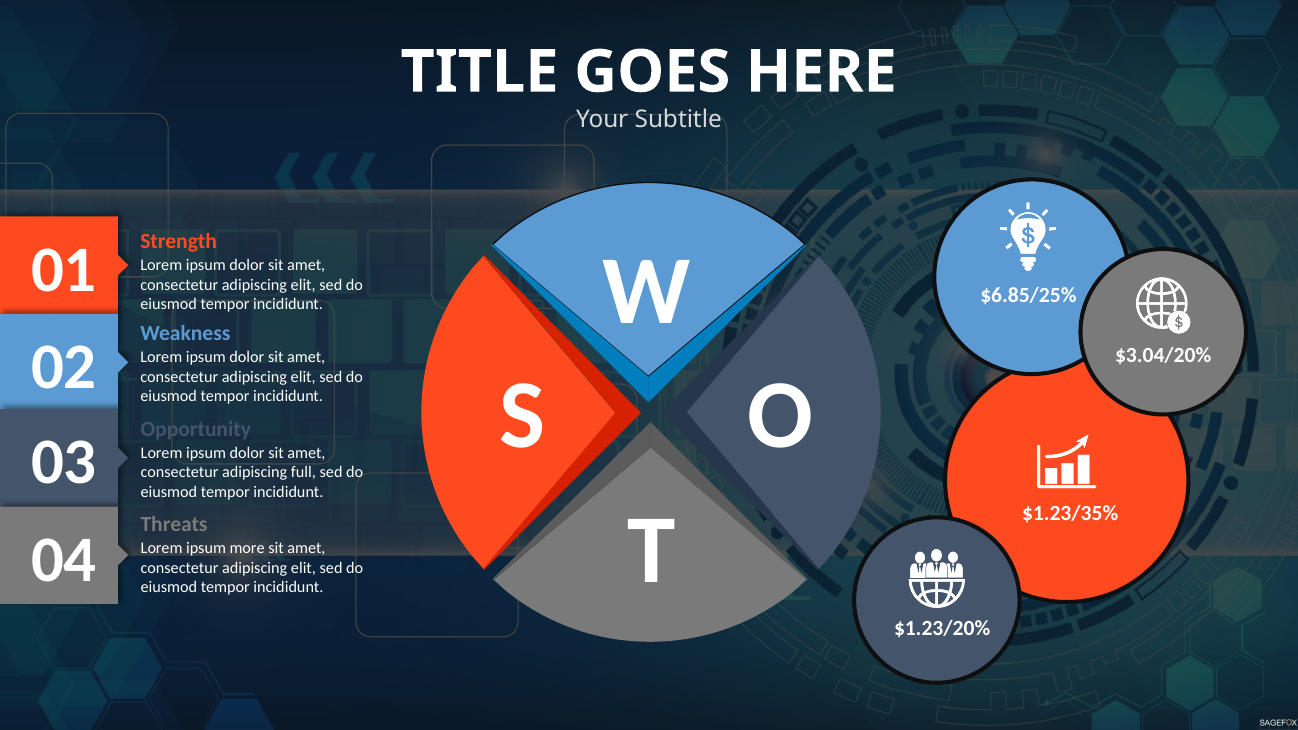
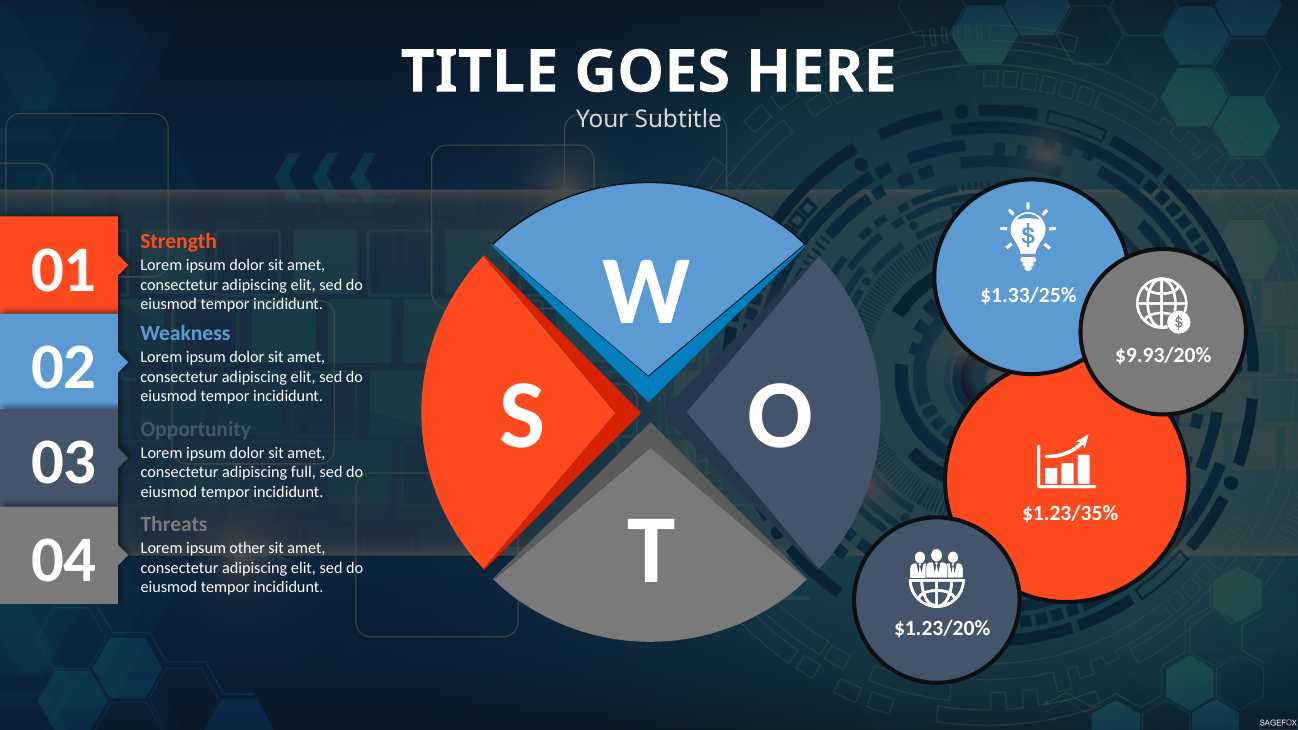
$6.85/25%: $6.85/25% -> $1.33/25% (1028, 295)
$3.04/20%: $3.04/20% -> $9.93/20% (1163, 355)
more: more -> other (247, 548)
